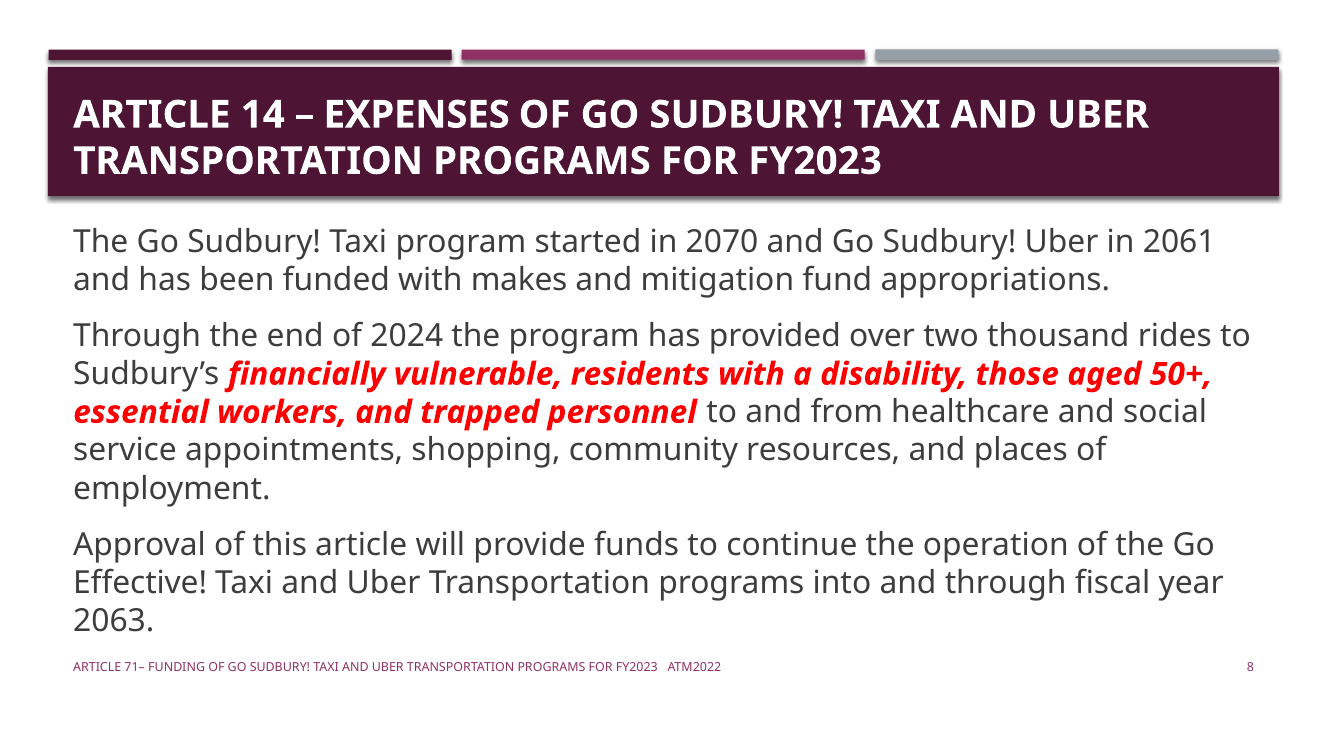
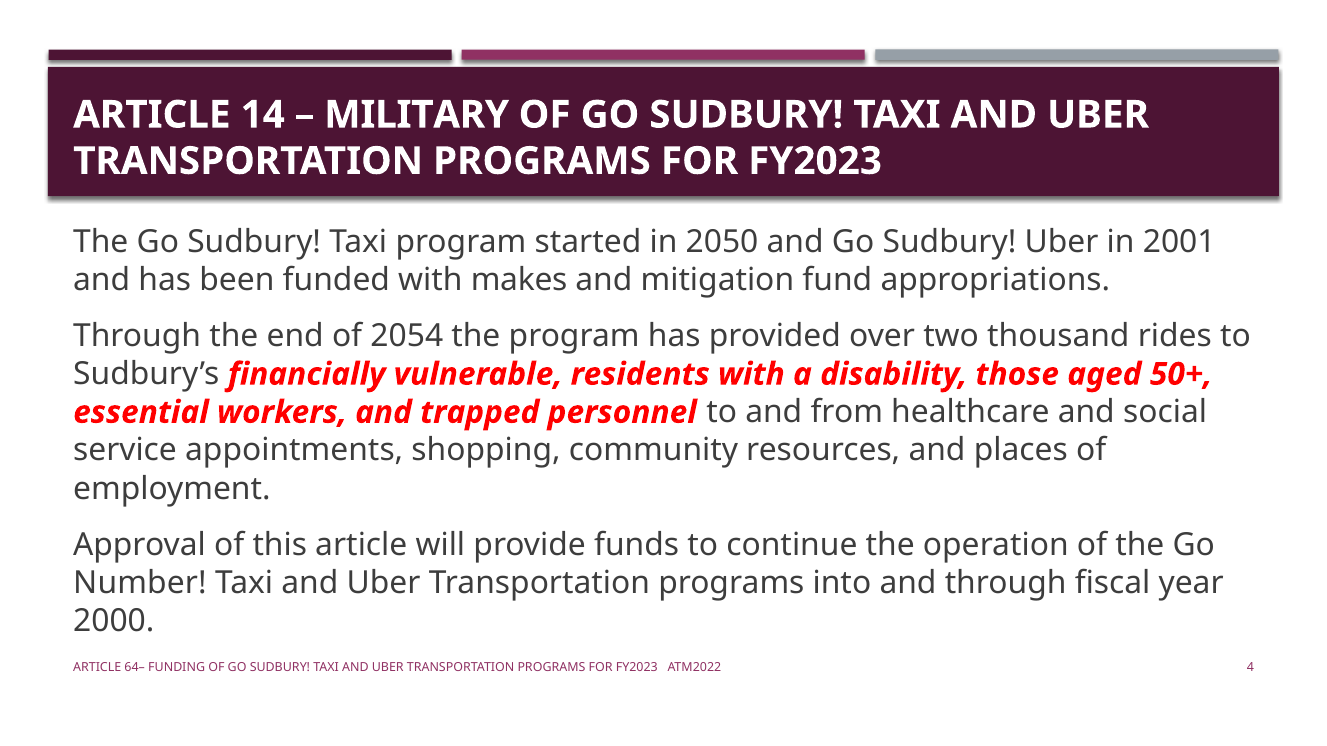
EXPENSES: EXPENSES -> MILITARY (417, 115)
2070: 2070 -> 2050 (722, 242)
2061: 2061 -> 2001 (1179, 242)
2024: 2024 -> 2054 (407, 336)
Effective: Effective -> Number (140, 583)
2063: 2063 -> 2000 (114, 621)
71–: 71– -> 64– (135, 668)
8: 8 -> 4 (1250, 668)
